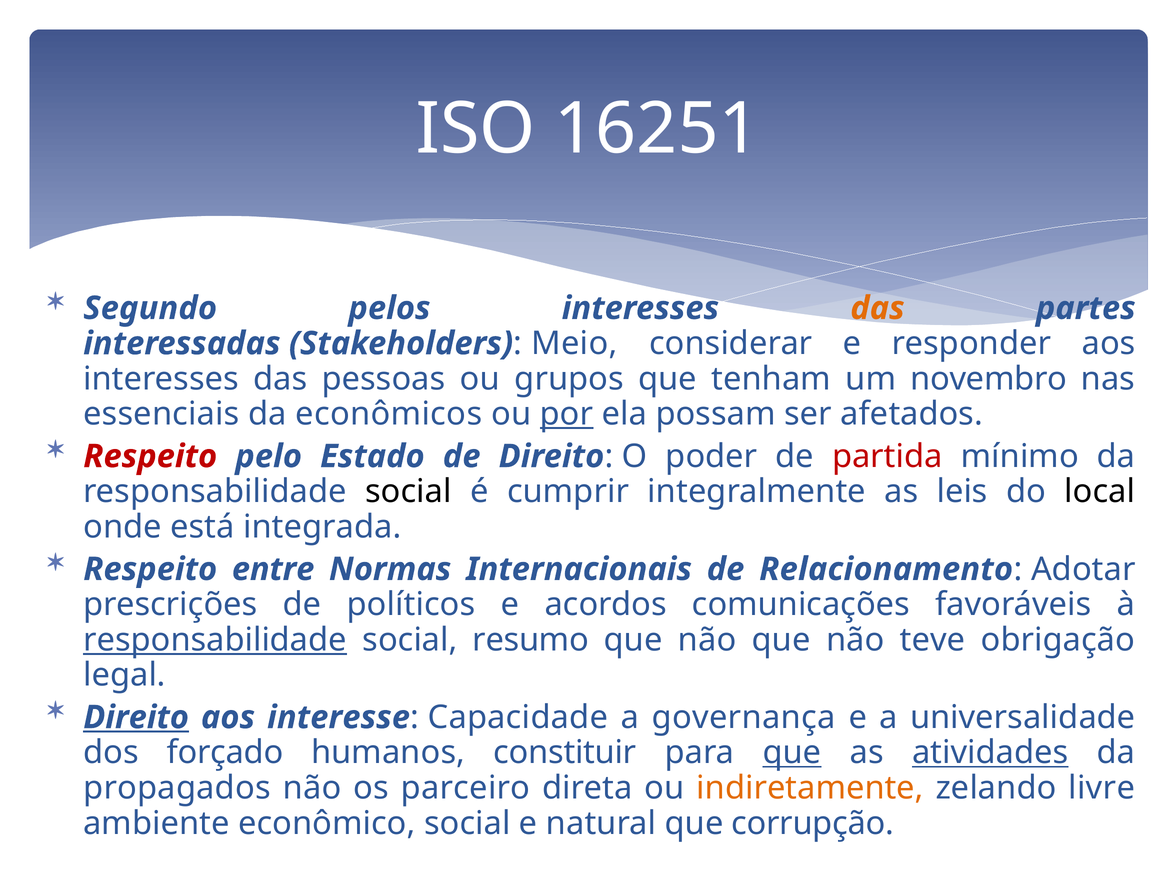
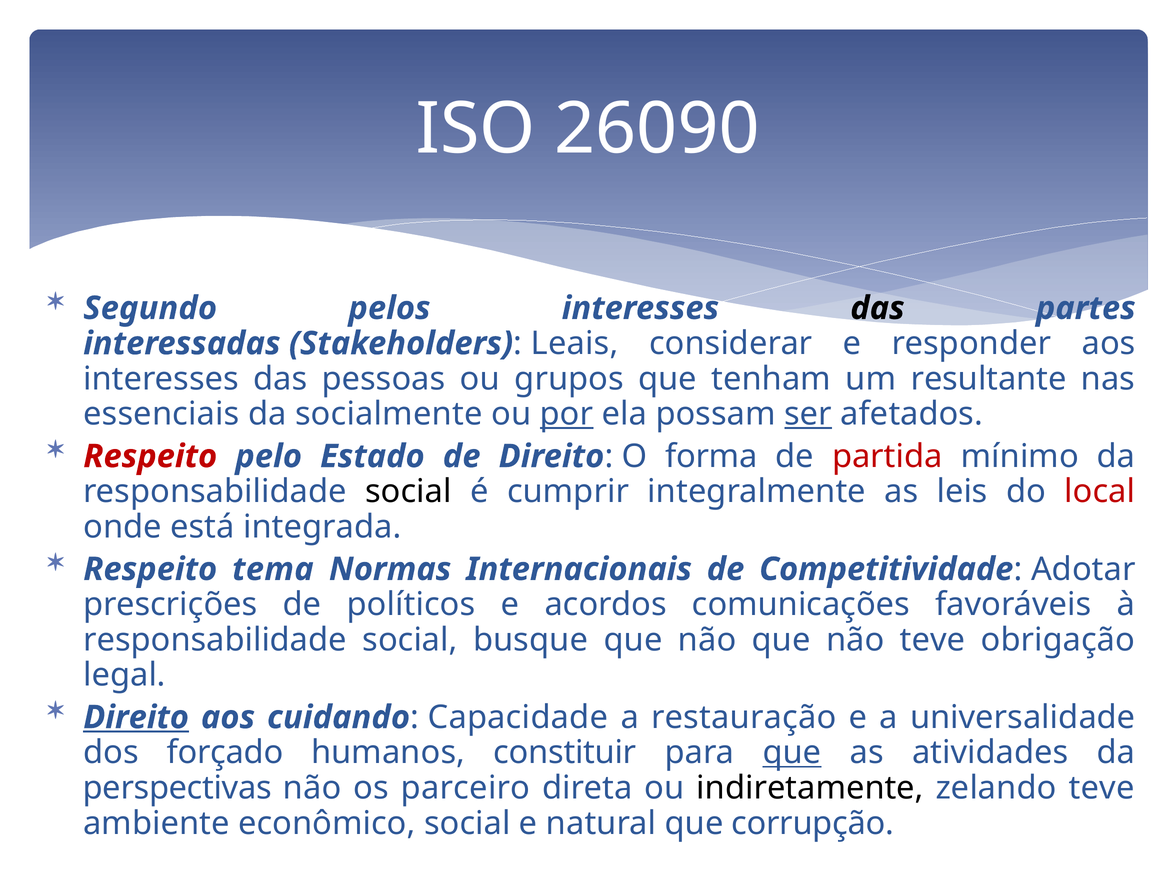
16251: 16251 -> 26090 (657, 129)
das colour: orange -> black (877, 308)
Meio: Meio -> Leais (575, 343)
novembro: novembro -> resultante (989, 379)
econômicos: econômicos -> socialmente (389, 414)
ser underline: none -> present (808, 414)
poder: poder -> forma (712, 456)
local colour: black -> red (1100, 492)
entre: entre -> tema (273, 569)
Relacionamento: Relacionamento -> Competitividade (886, 569)
responsabilidade underline: present -> none (215, 640)
resumo: resumo -> busque (531, 640)
interesse: interesse -> cuidando (339, 717)
governança: governança -> restauração (744, 717)
atividades underline: present -> none (990, 753)
propagados: propagados -> perspectivas (177, 788)
indiretamente colour: orange -> black (810, 788)
zelando livre: livre -> teve (1102, 788)
